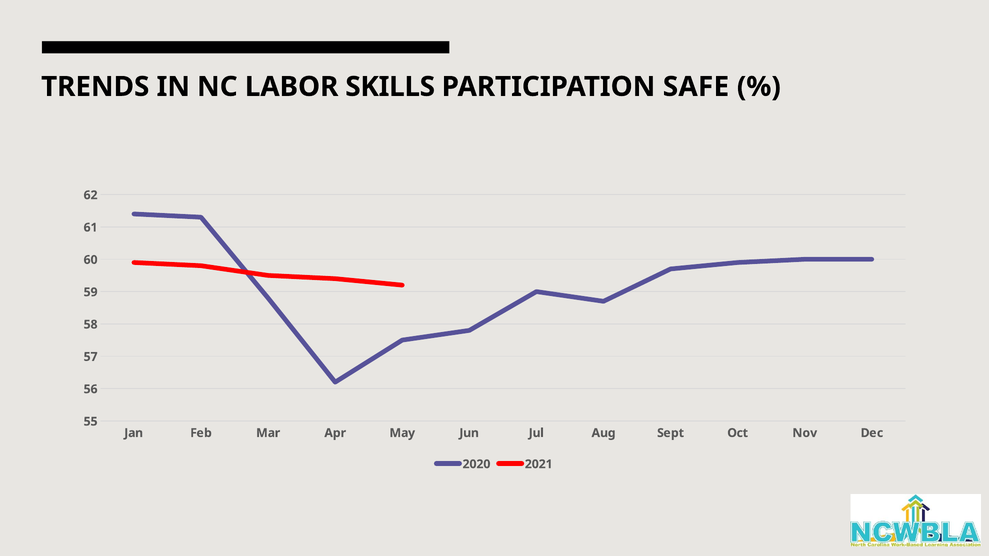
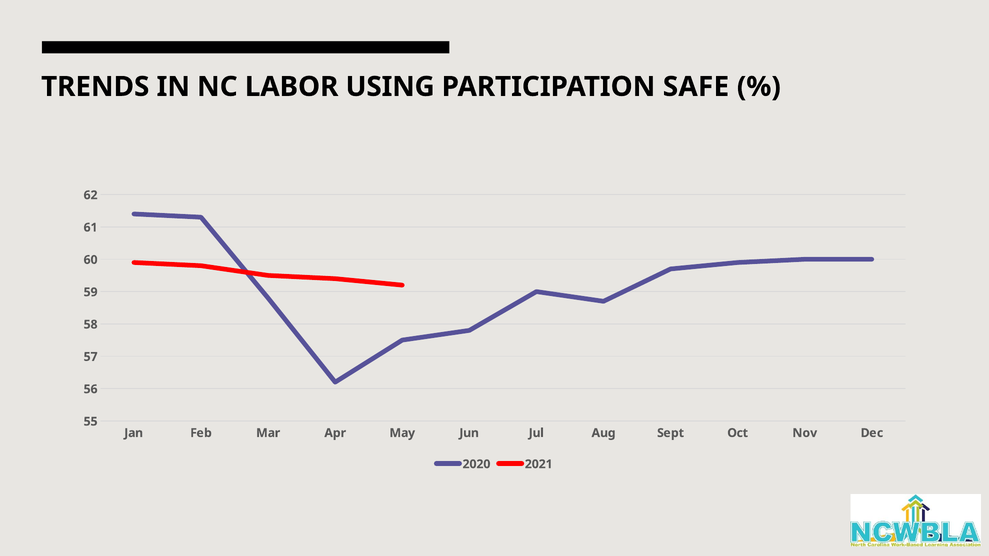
SKILLS: SKILLS -> USING (390, 87)
